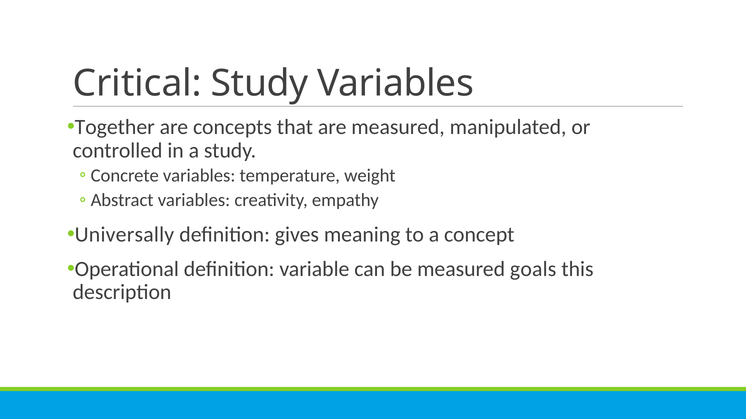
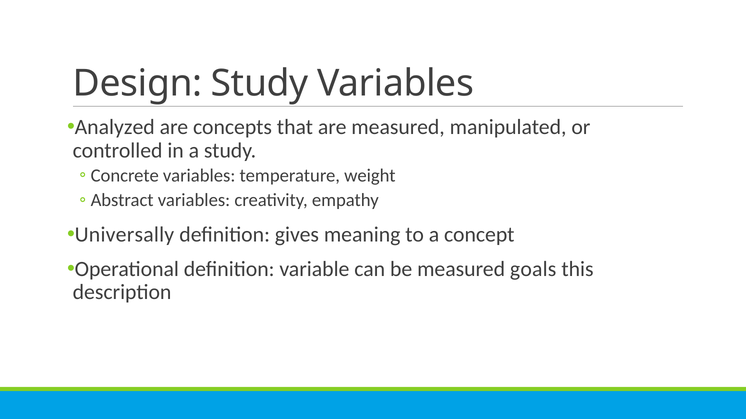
Critical: Critical -> Design (137, 84)
Together: Together -> Analyzed (115, 127)
